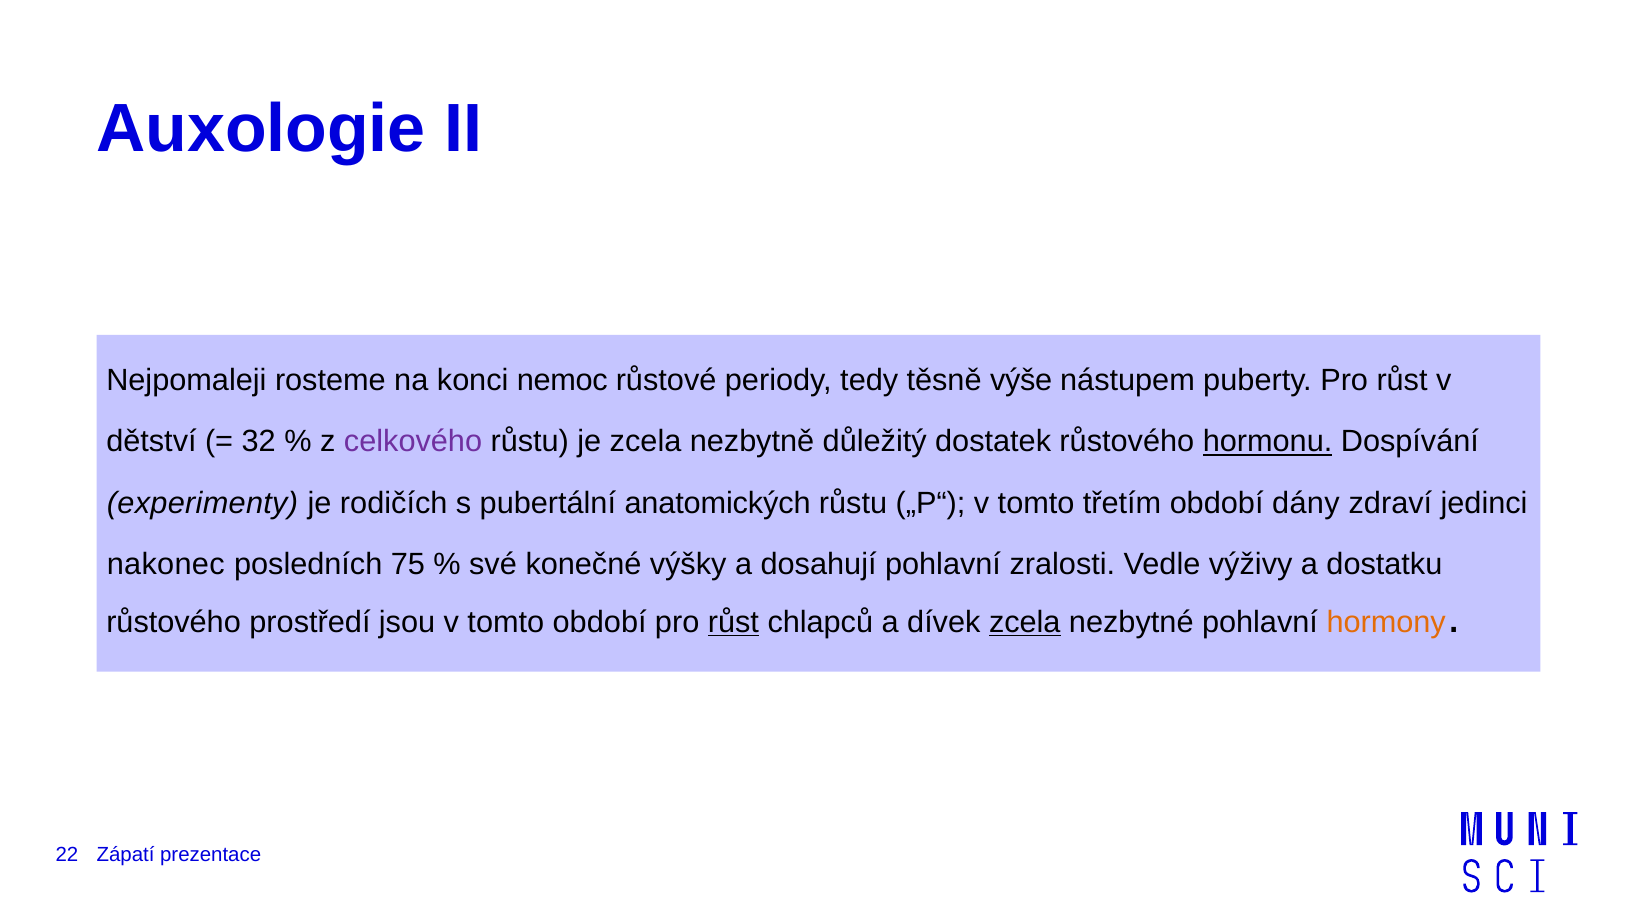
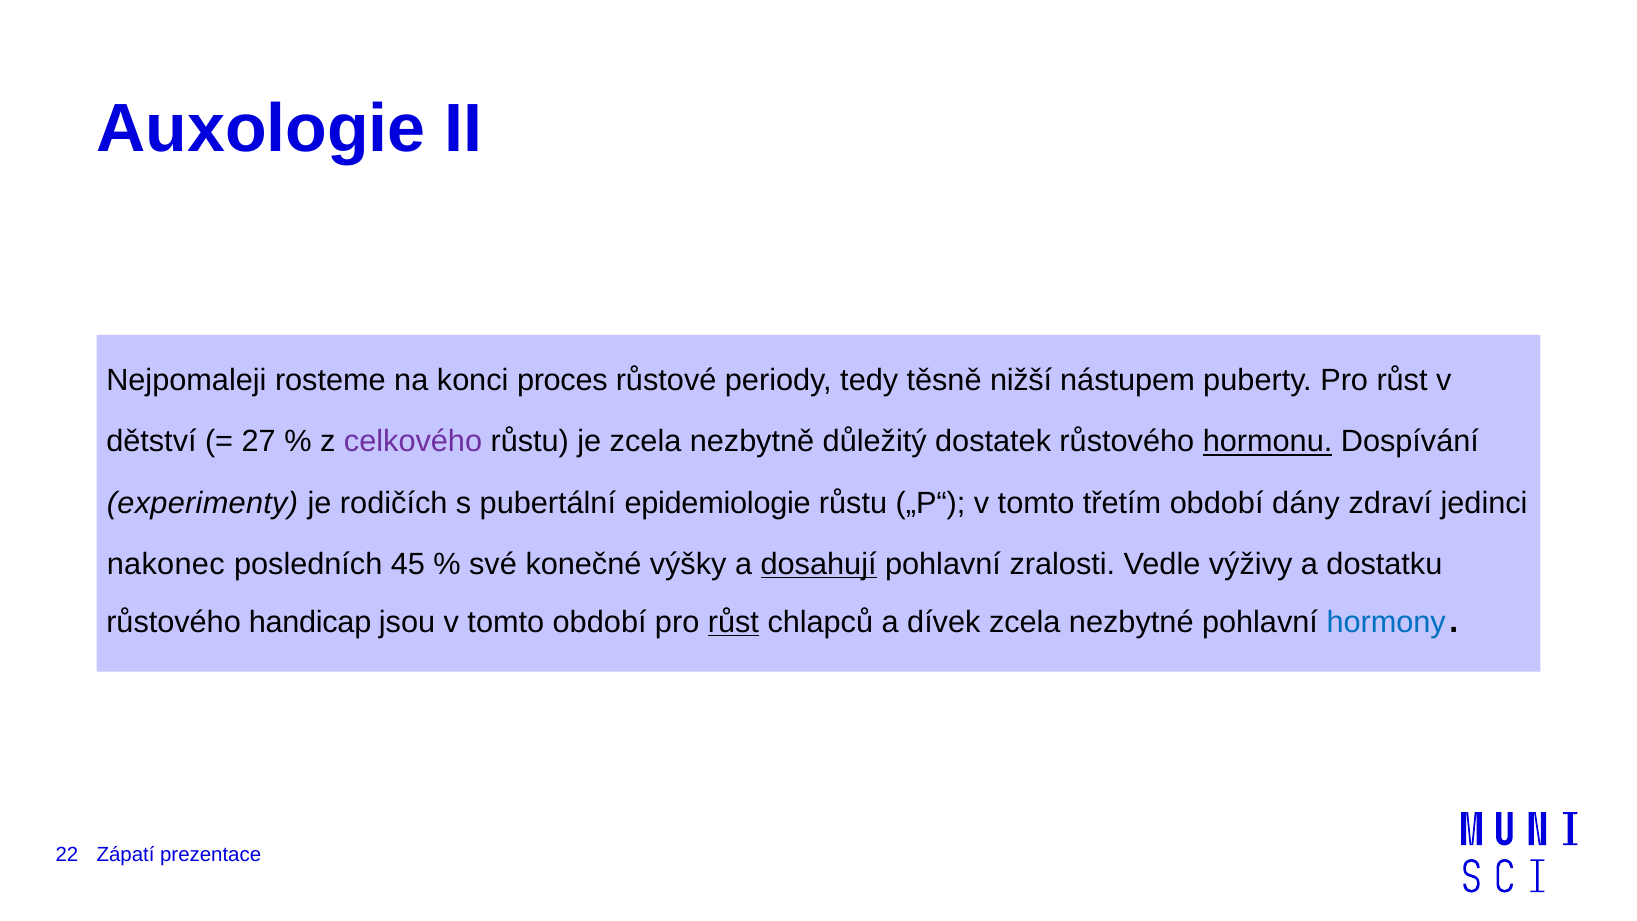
nemoc: nemoc -> proces (562, 380)
výše: výše -> nižší (1021, 380)
32: 32 -> 27 (259, 441)
anatomických: anatomických -> epidemiologie (718, 503)
75: 75 -> 45 (408, 564)
dosahují underline: none -> present (819, 564)
prostředí: prostředí -> handicap (310, 622)
zcela underline: present -> none (1025, 622)
hormony colour: orange -> blue (1386, 622)
